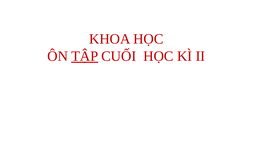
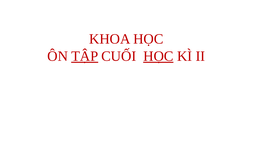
HỌC underline: none -> present (158, 56)
